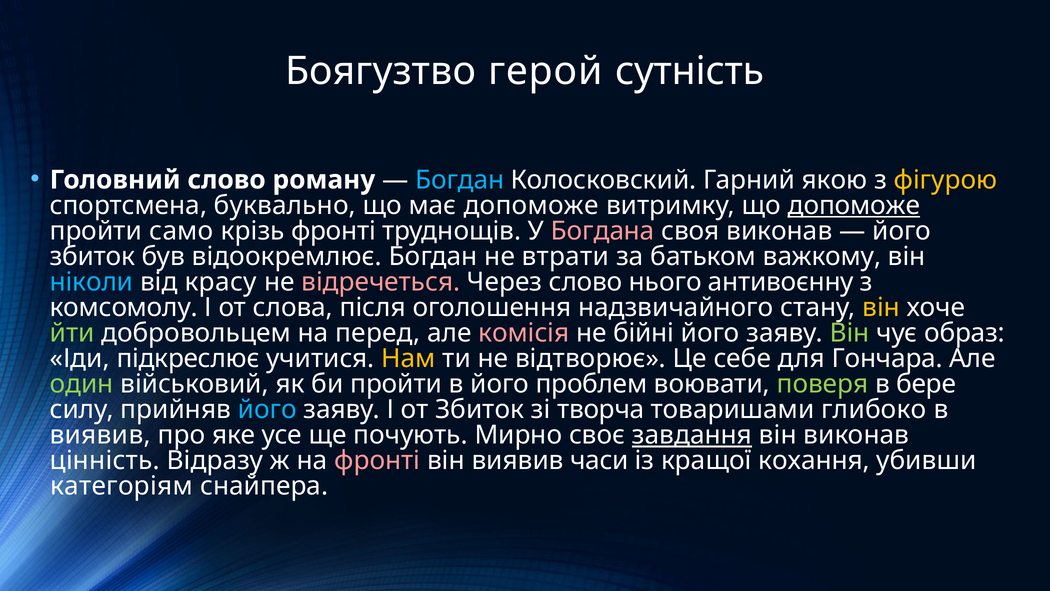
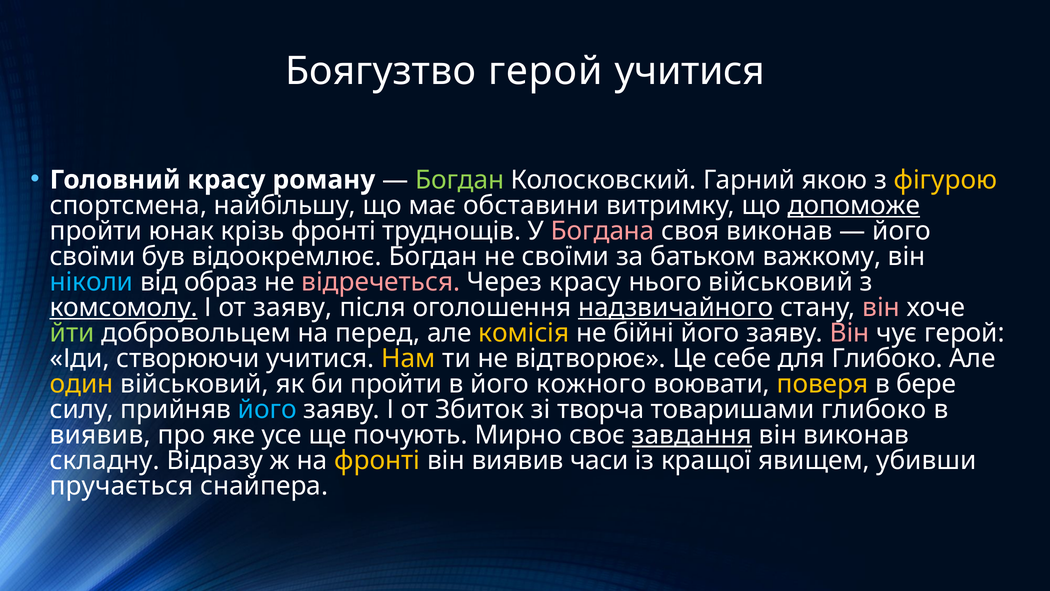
герой сутність: сутність -> учитися (690, 71)
Головний слово: слово -> красу (226, 180)
Богдан colour: light blue -> light green (460, 180)
буквально: буквально -> найбільшу (285, 205)
має допоможе: допоможе -> обставини (531, 205)
само: само -> юнак (182, 231)
збиток: збиток -> своїми (93, 256)
не втрати: втрати -> своїми (565, 256)
красу: красу -> образ (221, 282)
Через слово: слово -> красу (585, 282)
нього антивоєнну: антивоєнну -> військовий (781, 282)
комсомолу underline: none -> present (124, 307)
от слова: слова -> заяву (293, 307)
надзвичайного underline: none -> present (676, 307)
він colour: yellow -> pink (881, 307)
комісія colour: pink -> yellow (524, 333)
Він colour: light green -> pink (850, 333)
чує образ: образ -> герой (964, 333)
підкреслює: підкреслює -> створюючи (188, 358)
для Гончара: Гончара -> Глибоко (887, 358)
один colour: light green -> yellow (82, 384)
проблем: проблем -> кожного (591, 384)
поверя colour: light green -> yellow (823, 384)
цінність: цінність -> складну (105, 461)
фронті colour: pink -> yellow (377, 461)
кохання: кохання -> явищем (814, 461)
категоріям: категоріям -> пручається (122, 486)
